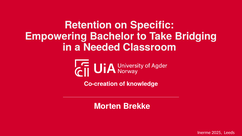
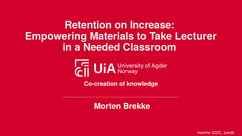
Specific: Specific -> Increase (152, 25)
Bachelor: Bachelor -> Materials (112, 36)
Bridging: Bridging -> Lecturer (196, 36)
